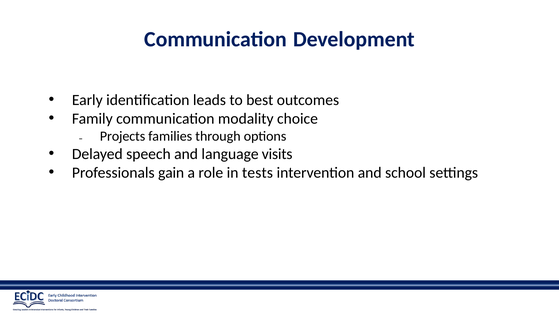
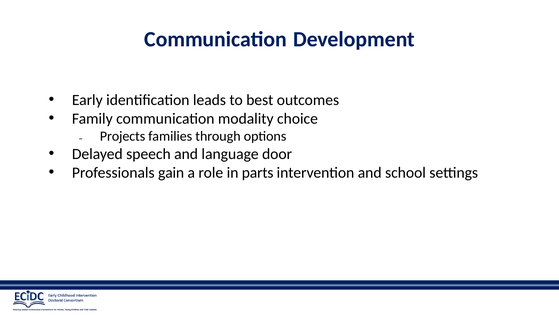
visits: visits -> door (277, 154)
tests: tests -> parts (258, 172)
